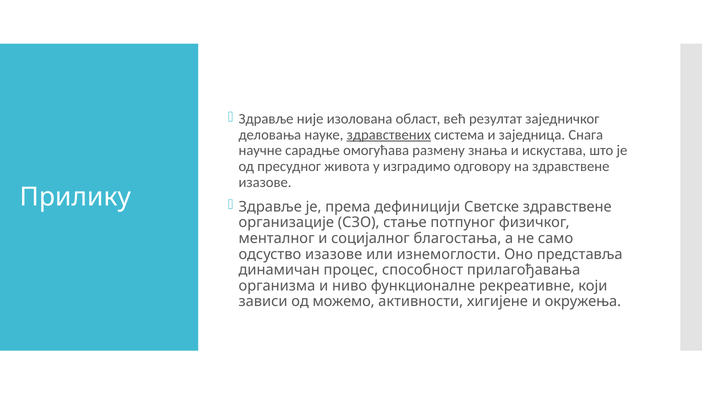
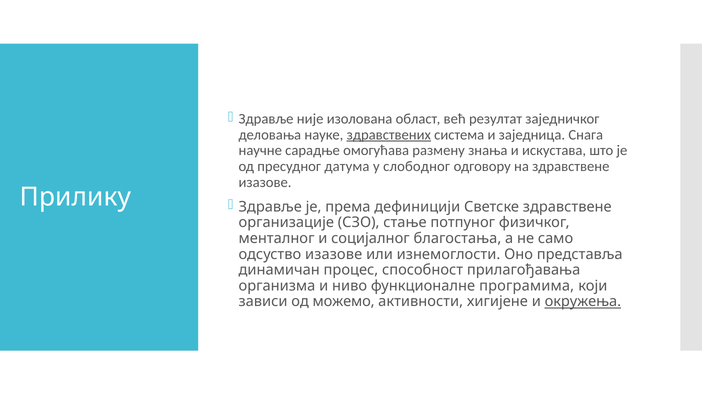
живота: живота -> датума (347, 166)
изградимо: изградимо -> слободног (417, 166)
рекреативне: рекреативне -> програмима (527, 286)
окружења underline: none -> present (583, 301)
